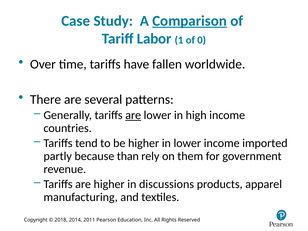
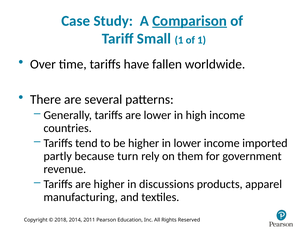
Labor: Labor -> Small (154, 39)
of 0: 0 -> 1 (202, 40)
are underline: present -> none (133, 115)
than: than -> turn (128, 156)
